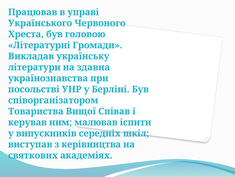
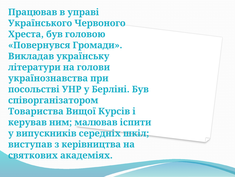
Літературні: Літературні -> Повернувся (39, 45)
здавна: здавна -> голови (93, 67)
Співав: Співав -> Курсів (114, 111)
